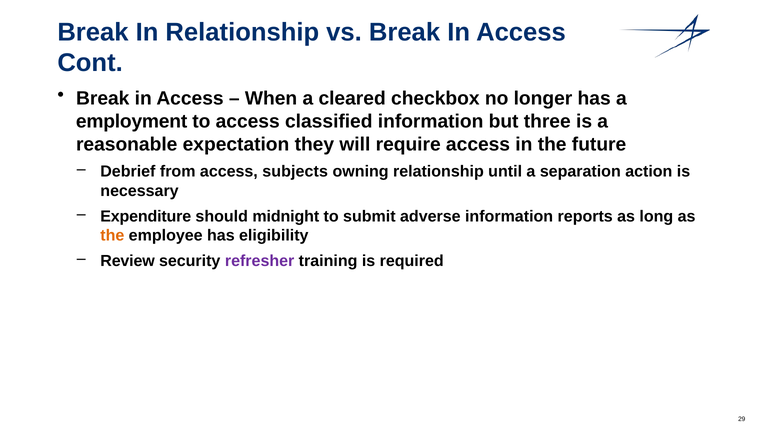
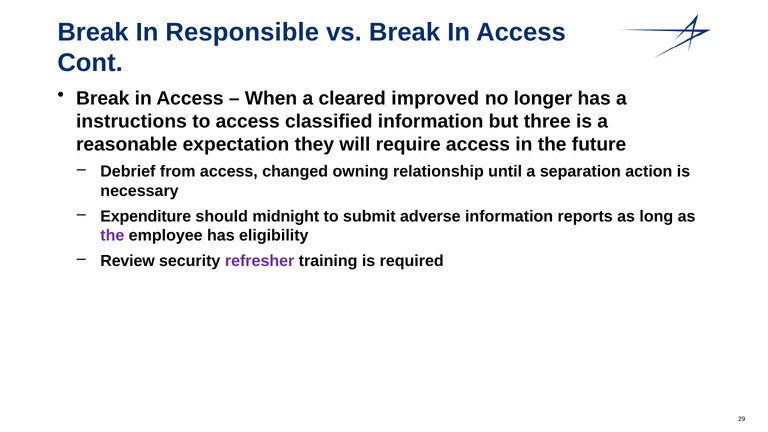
In Relationship: Relationship -> Responsible (242, 32)
checkbox: checkbox -> improved (435, 98)
employment: employment -> instructions (131, 121)
subjects: subjects -> changed (295, 172)
the colour: orange -> purple (112, 236)
